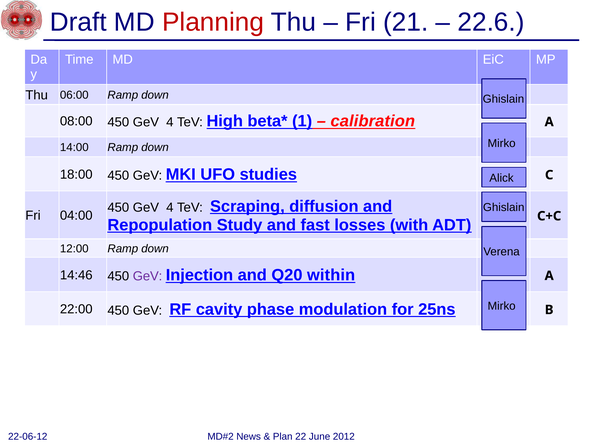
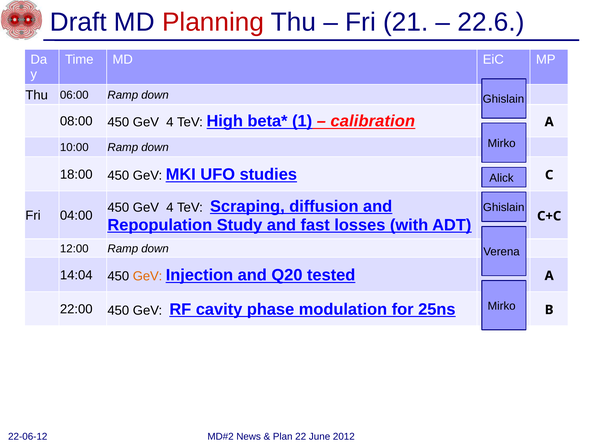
14:00: 14:00 -> 10:00 (74, 147)
14:46: 14:46 -> 14:04 (76, 275)
GeV colour: purple -> orange (148, 276)
within: within -> tested (331, 275)
